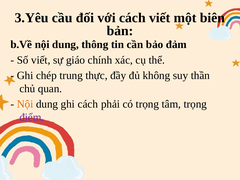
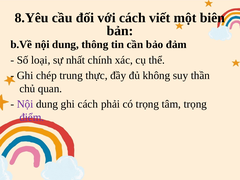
3.Yêu: 3.Yêu -> 8.Yêu (32, 18)
Số viết: viết -> loại (41, 60)
giáo: giáo -> nhất (76, 60)
Nội colour: orange -> purple (25, 104)
